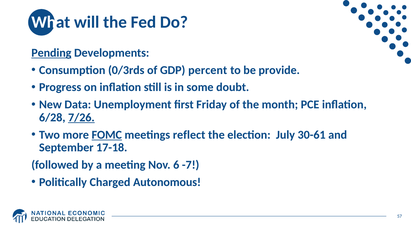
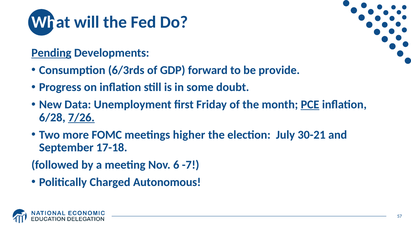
0/3rds: 0/3rds -> 6/3rds (126, 70)
percent: percent -> forward (208, 70)
PCE underline: none -> present (310, 105)
FOMC underline: present -> none (107, 135)
reflect: reflect -> higher (189, 135)
30-61: 30-61 -> 30-21 (312, 135)
